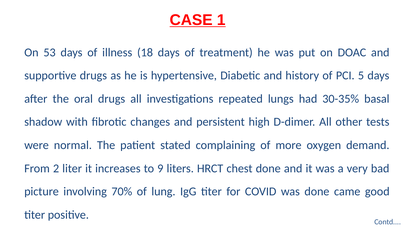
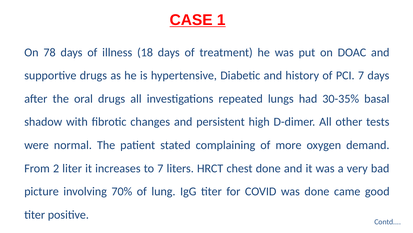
53: 53 -> 78 (50, 52)
PCI 5: 5 -> 7 (361, 75)
to 9: 9 -> 7 (160, 168)
